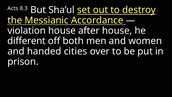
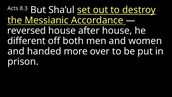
violation: violation -> reversed (27, 31)
cities: cities -> more (76, 51)
